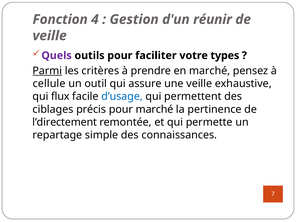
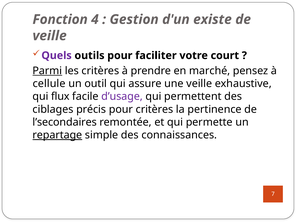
réunir: réunir -> existe (212, 19)
types: types -> court (225, 56)
d’usage colour: blue -> purple (122, 96)
pour marché: marché -> critères (154, 109)
l’directement: l’directement -> l’secondaires (65, 122)
repartage underline: none -> present (57, 135)
